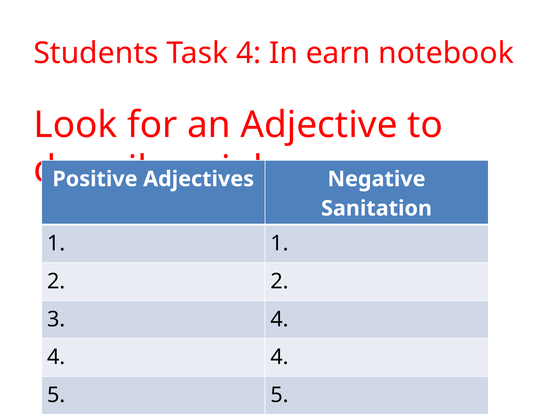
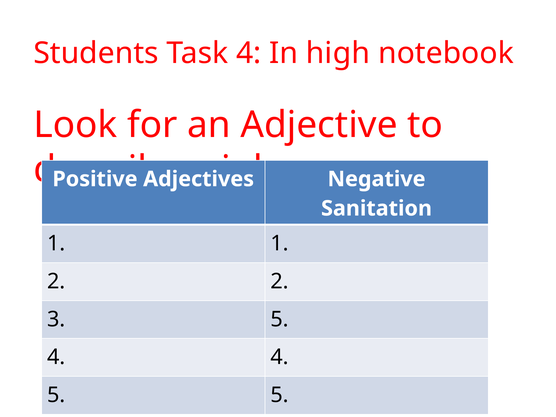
earn: earn -> high (338, 53)
3 4: 4 -> 5 (279, 319)
